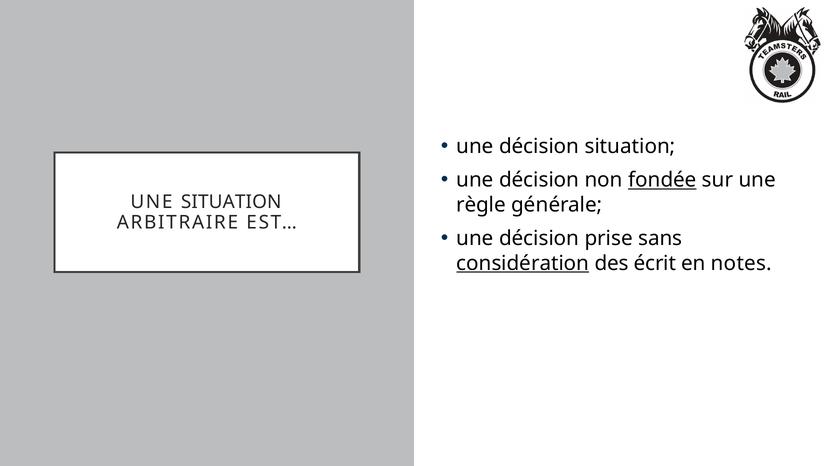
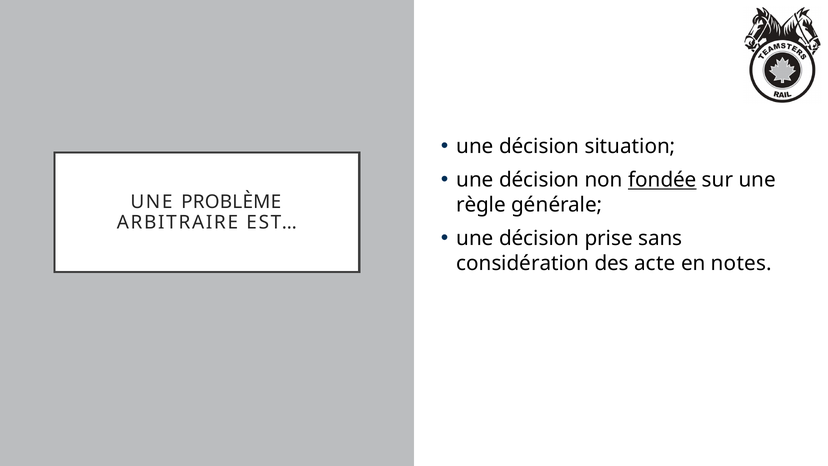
UNE SITUATION: SITUATION -> PROBLÈME (231, 202)
considération underline: present -> none (523, 263)
écrit: écrit -> acte (655, 263)
